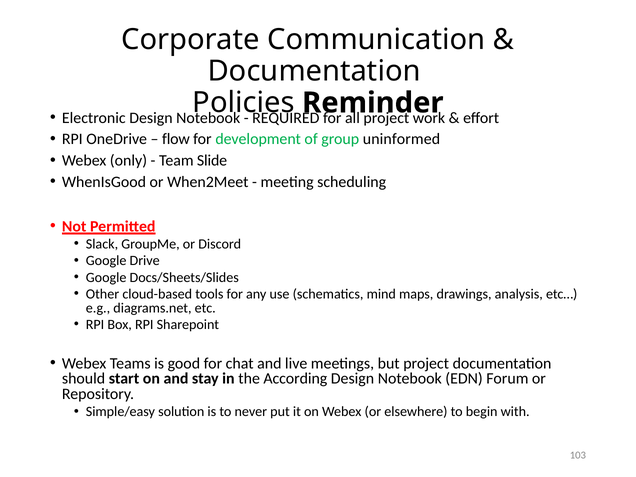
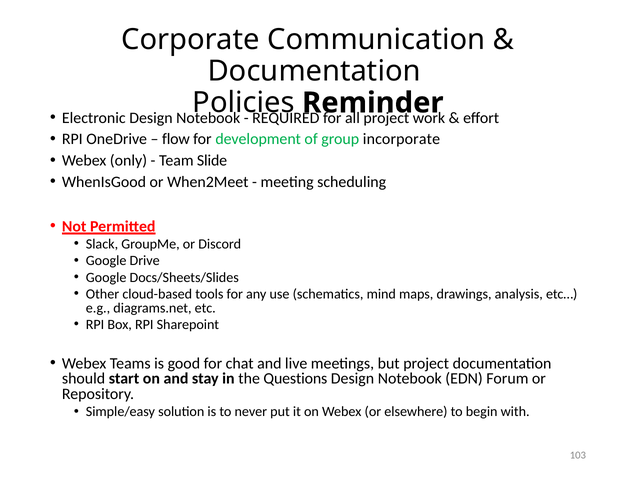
uninformed: uninformed -> incorporate (401, 139)
According: According -> Questions (295, 379)
